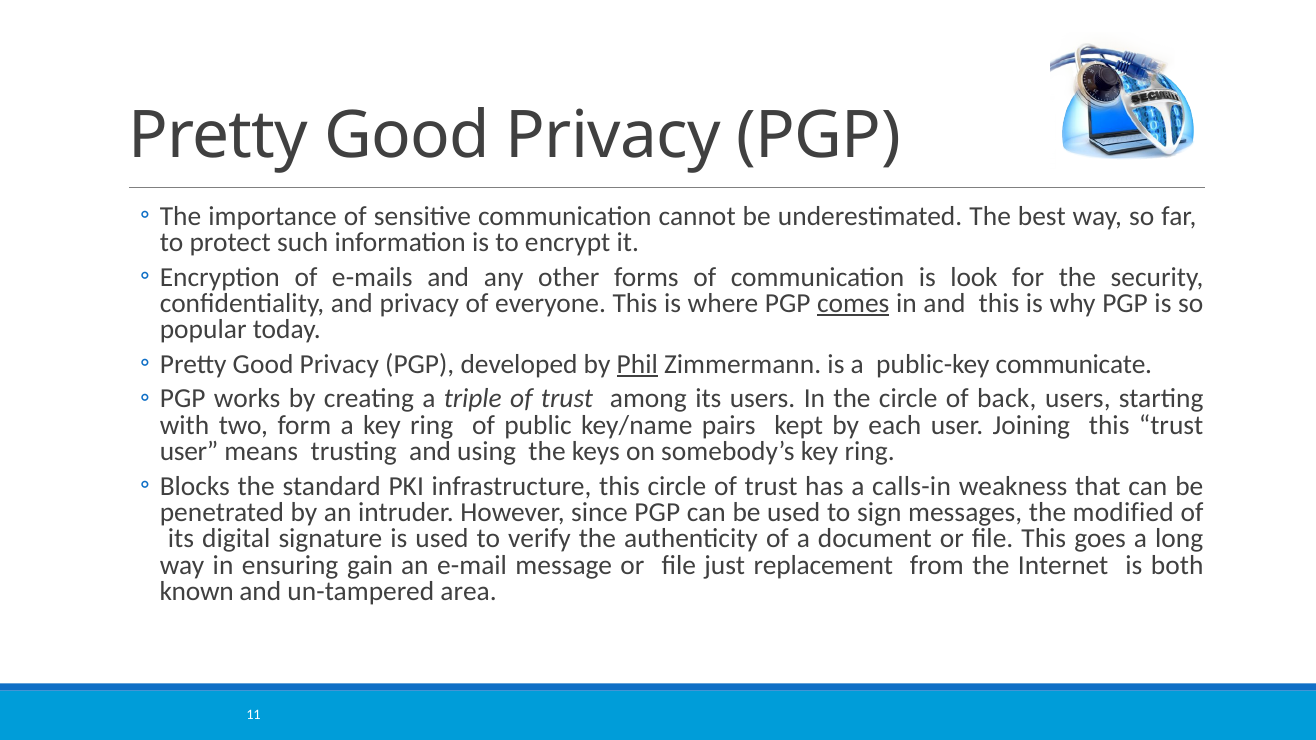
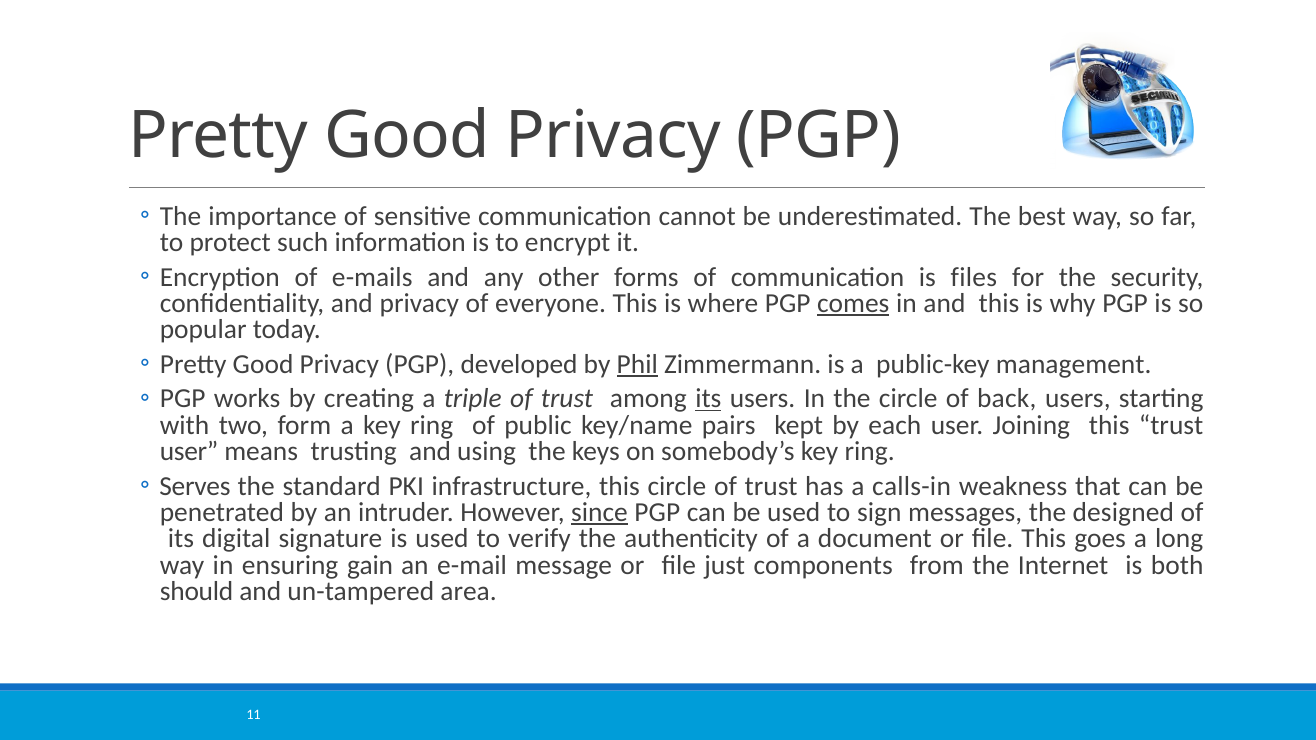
look: look -> files (974, 277)
communicate: communicate -> management (1074, 364)
its underline: none -> present (708, 399)
Blocks: Blocks -> Serves (195, 486)
since underline: none -> present (599, 513)
modified: modified -> designed (1123, 513)
replacement: replacement -> components (823, 565)
known: known -> should (197, 592)
